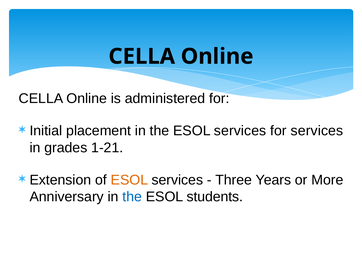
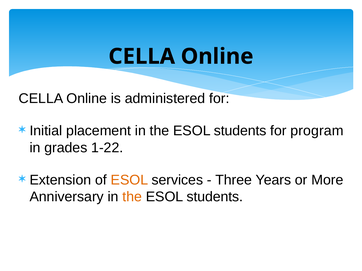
services: services -> students (240, 131)
for services: services -> program (317, 131)
1-21: 1-21 -> 1-22 (107, 148)
the colour: blue -> orange (132, 197)
